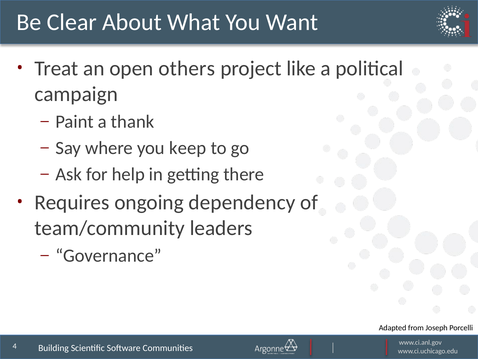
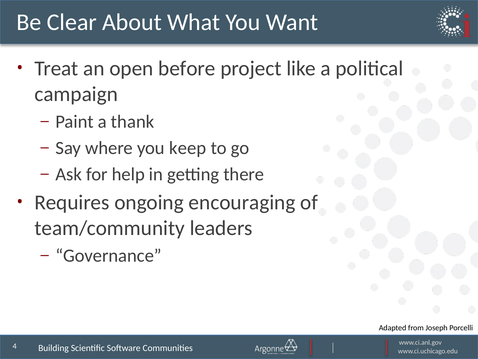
others: others -> before (187, 68)
dependency: dependency -> encouraging (242, 202)
